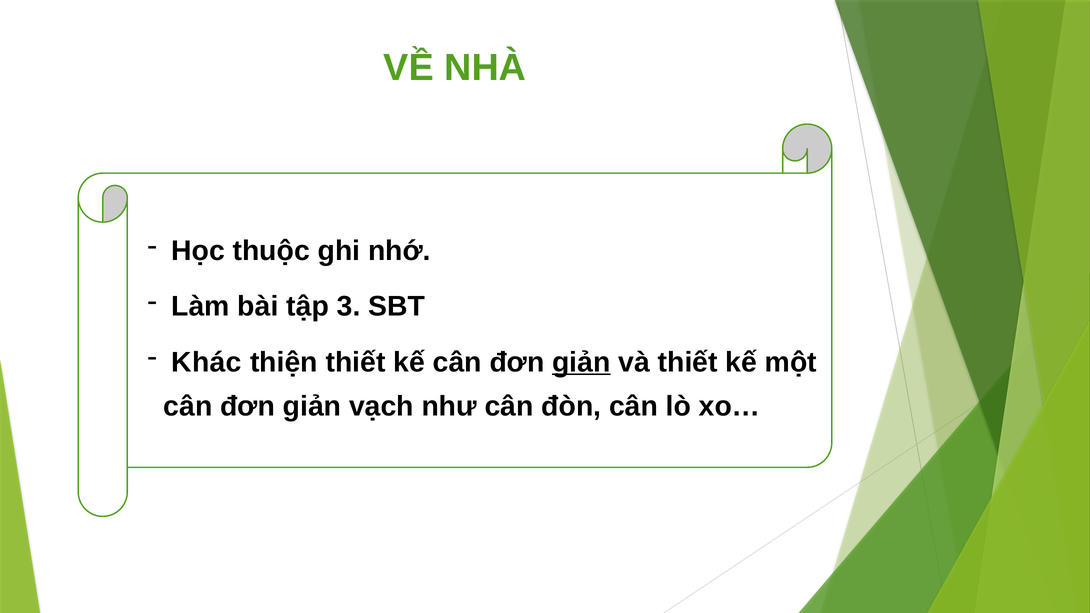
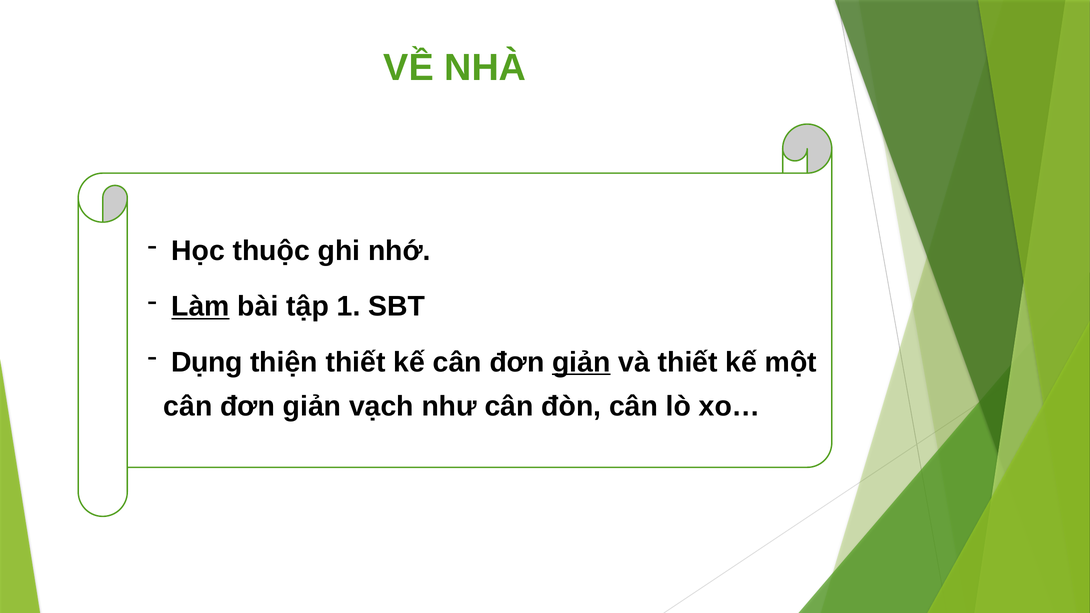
Làm underline: none -> present (200, 307)
3: 3 -> 1 (349, 307)
Khác: Khác -> Dụng (207, 362)
